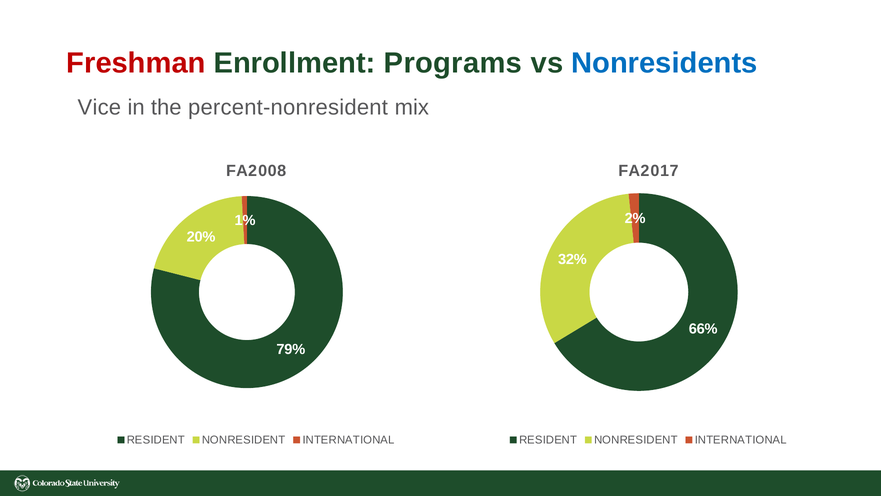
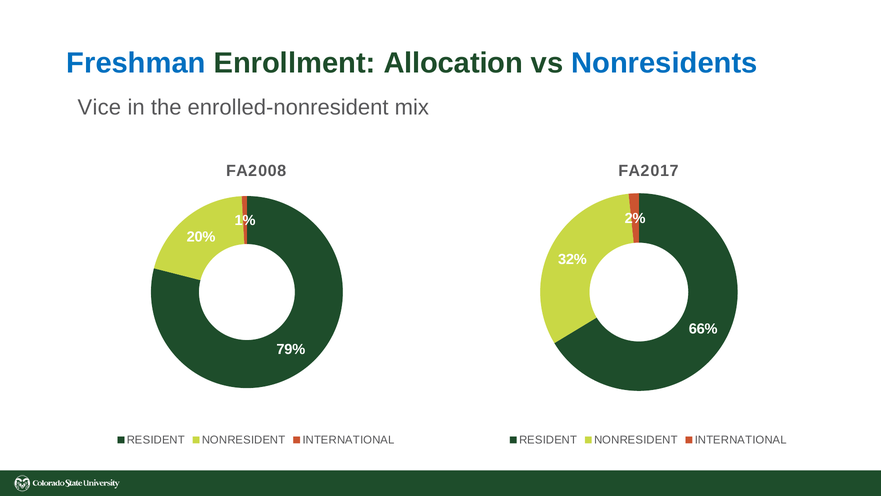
Freshman colour: red -> blue (136, 63)
Programs: Programs -> Allocation (453, 63)
percent-nonresident: percent-nonresident -> enrolled-nonresident (288, 107)
